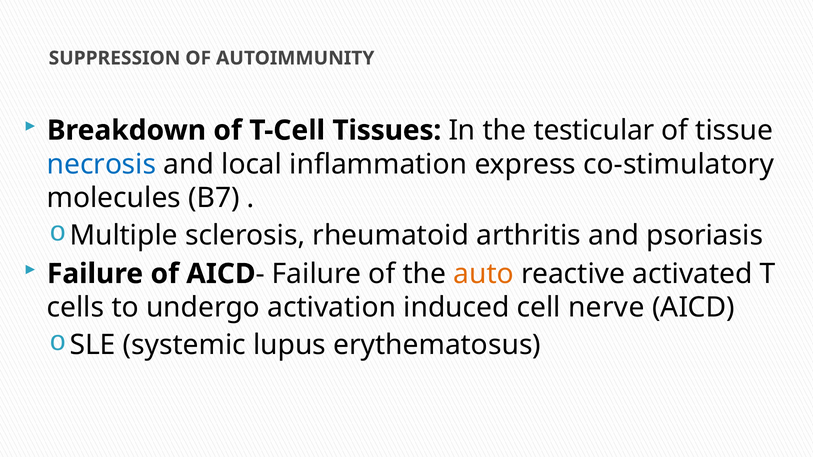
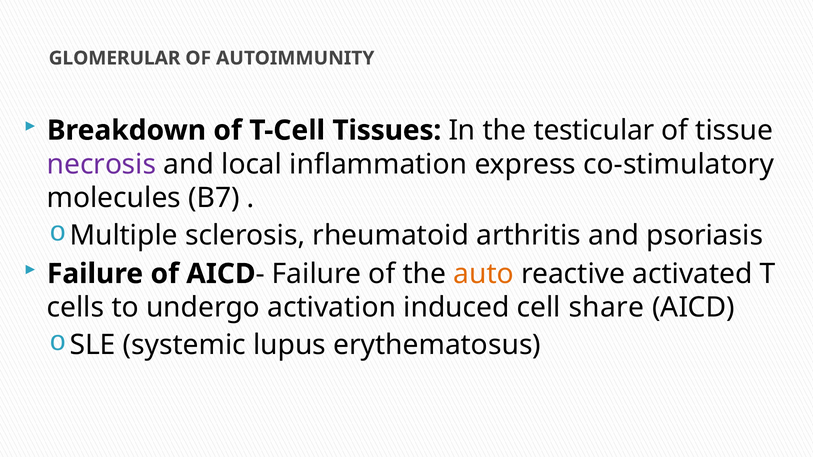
SUPPRESSION: SUPPRESSION -> GLOMERULAR (115, 58)
necrosis colour: blue -> purple (101, 164)
nerve: nerve -> share (606, 308)
